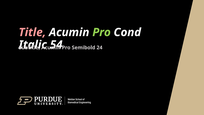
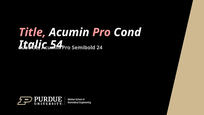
Pro colour: light green -> pink (102, 32)
